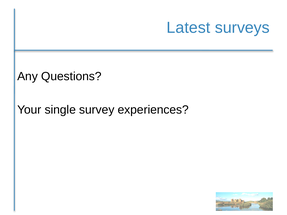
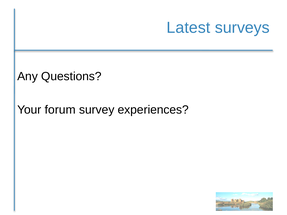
single: single -> forum (60, 110)
